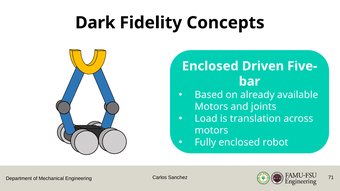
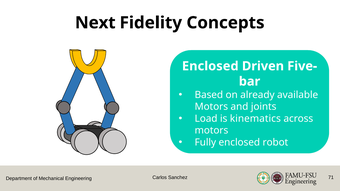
Dark: Dark -> Next (95, 23)
translation: translation -> kinematics (255, 119)
